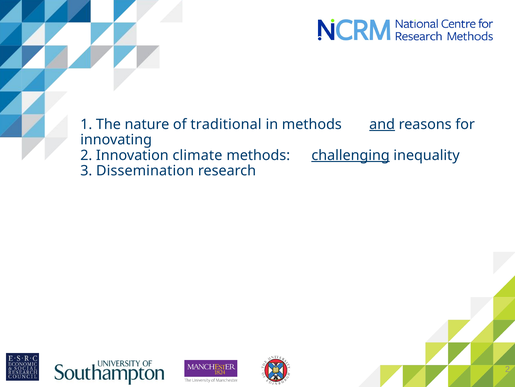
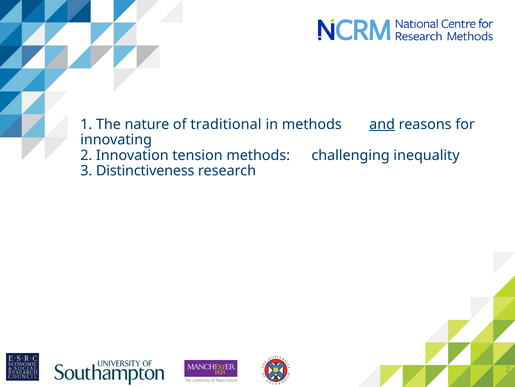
climate: climate -> tension (198, 155)
challenging underline: present -> none (351, 155)
Dissemination: Dissemination -> Distinctiveness (145, 171)
